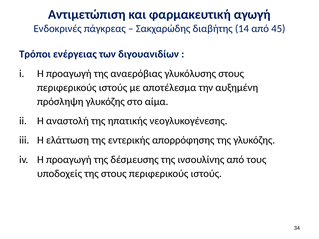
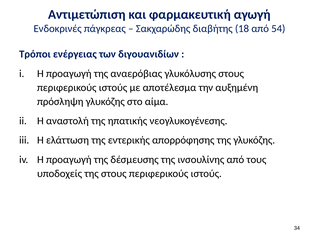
14: 14 -> 18 (242, 29)
45: 45 -> 54 (278, 29)
